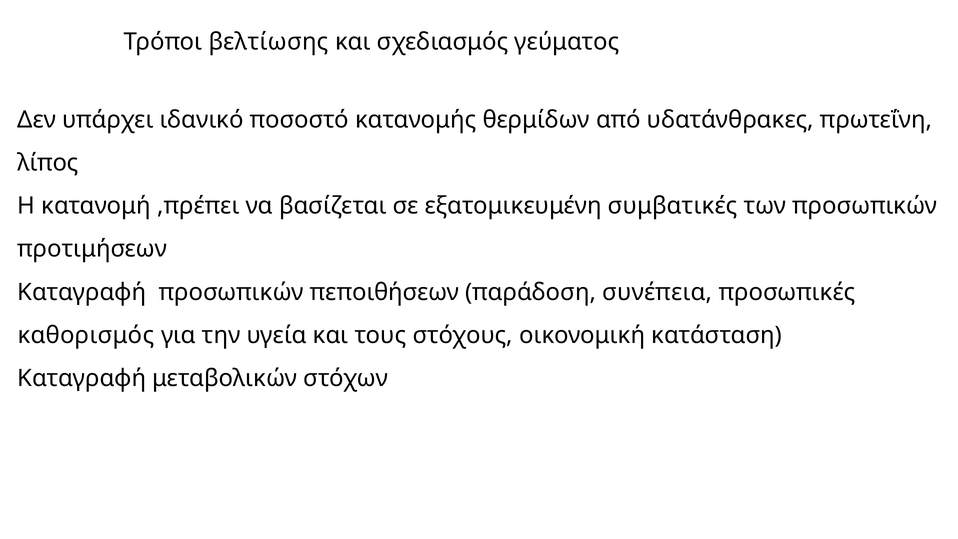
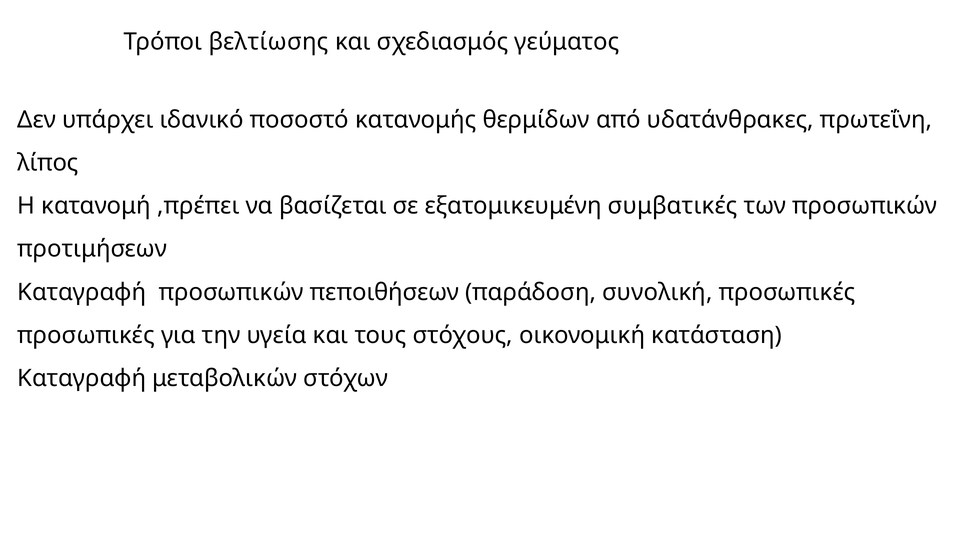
συνέπεια: συνέπεια -> συνολική (657, 292)
καθορισμός: καθορισμός -> προσωπικές (86, 335)
